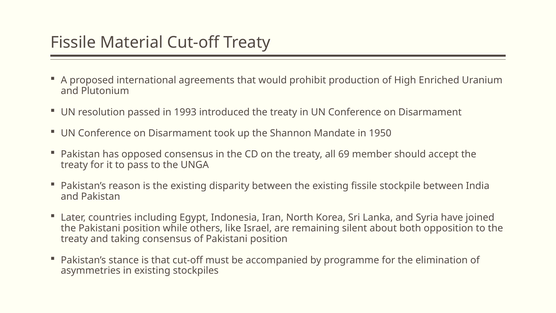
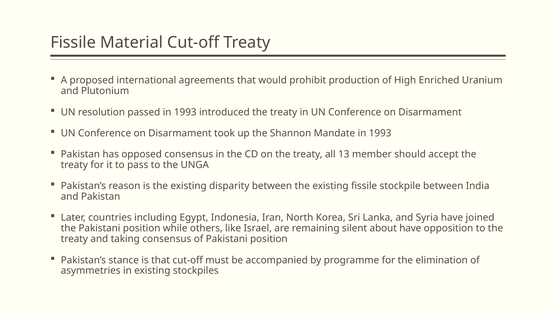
Mandate in 1950: 1950 -> 1993 (380, 133)
69: 69 -> 13 (344, 154)
about both: both -> have (410, 228)
